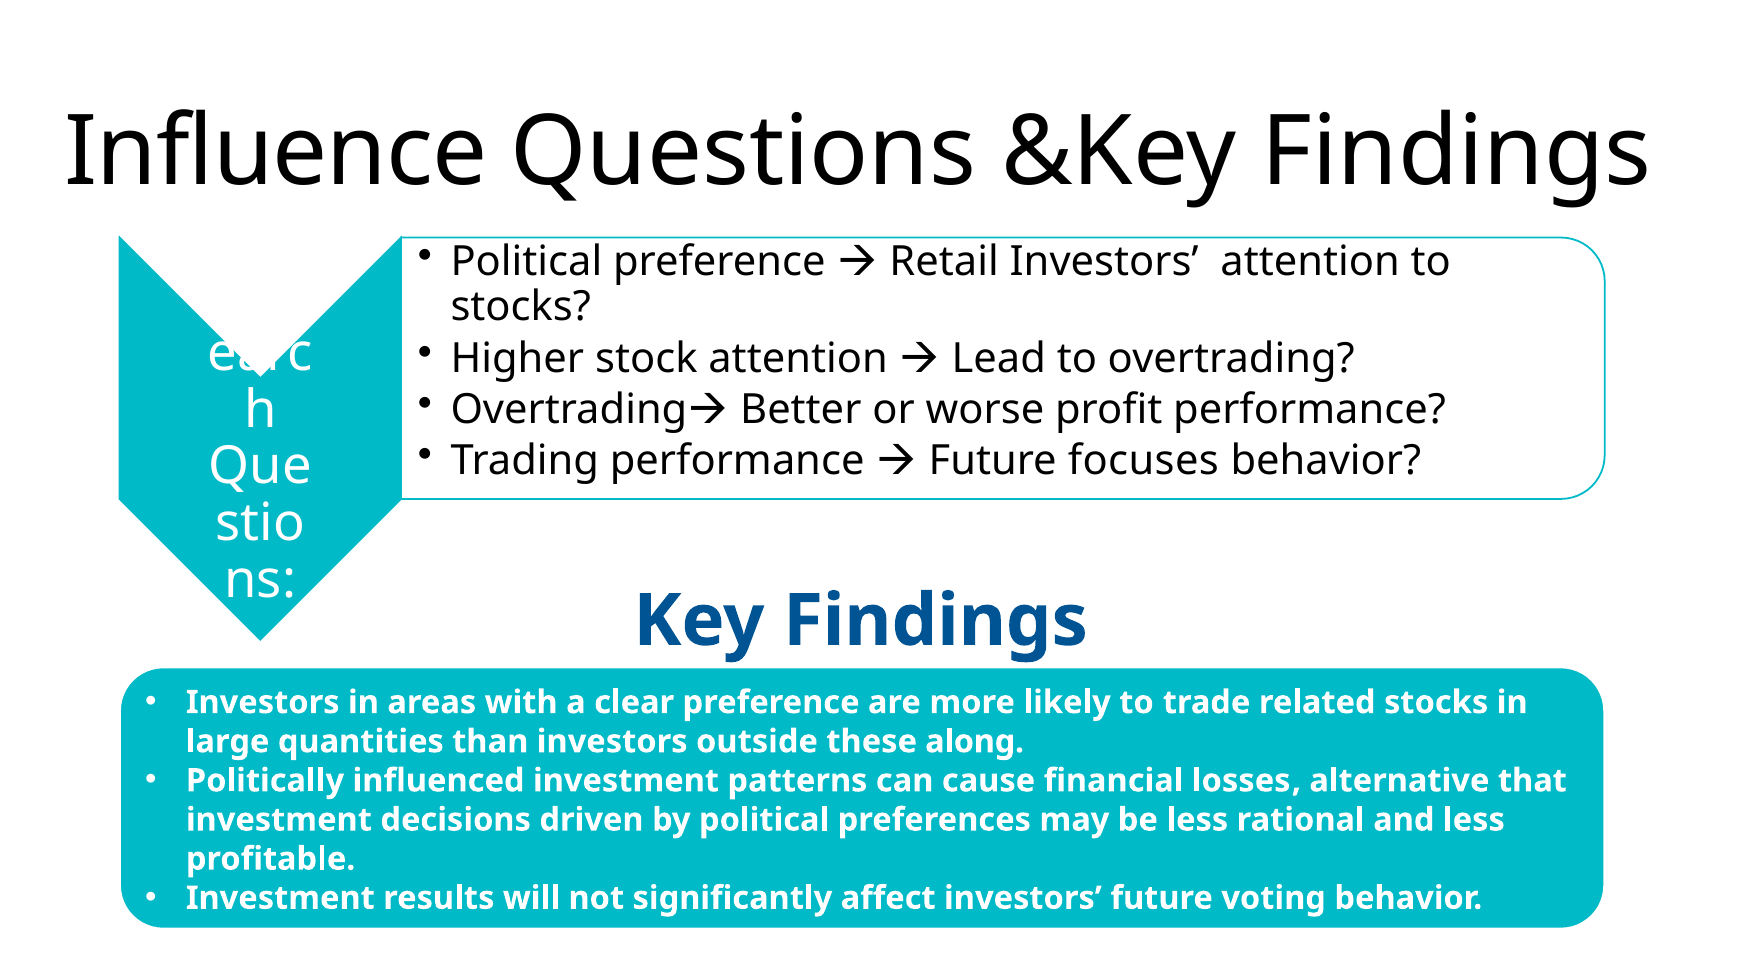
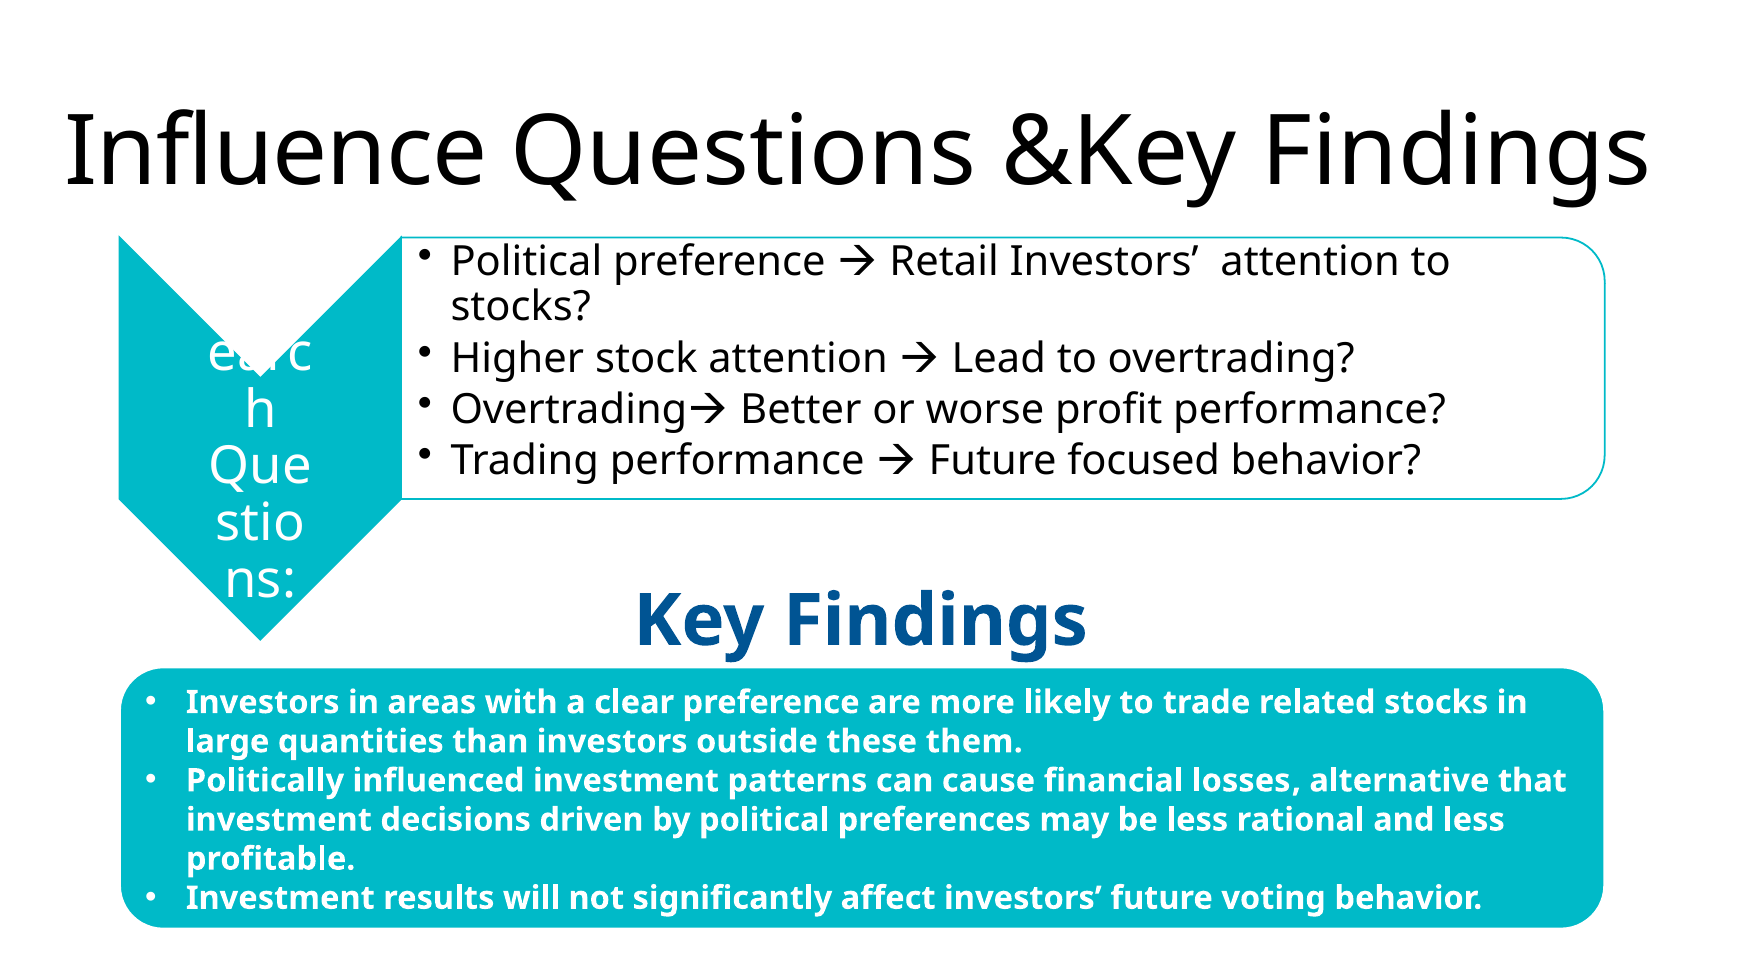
focuses: focuses -> focused (1144, 461)
along: along -> them (974, 742)
